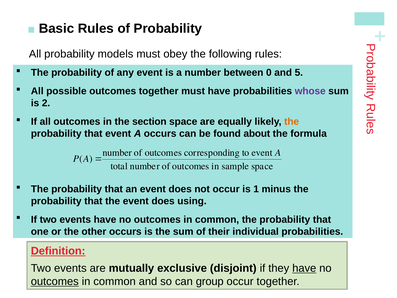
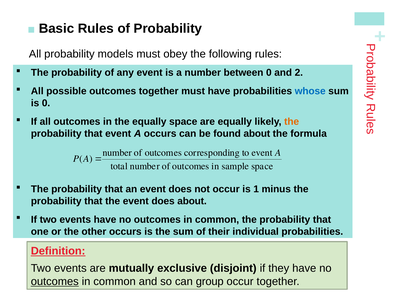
5: 5 -> 2 (299, 73)
whose colour: purple -> blue (310, 91)
is 2: 2 -> 0 (46, 103)
the section: section -> equally (149, 121)
does using: using -> about (192, 201)
have underline: present -> none (304, 268)
